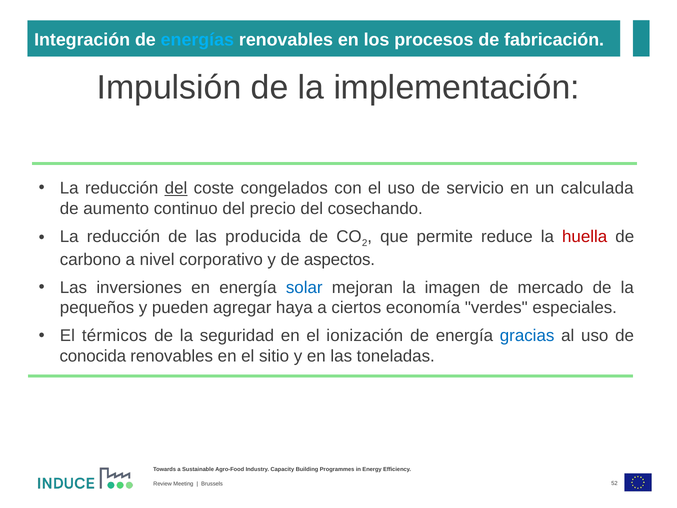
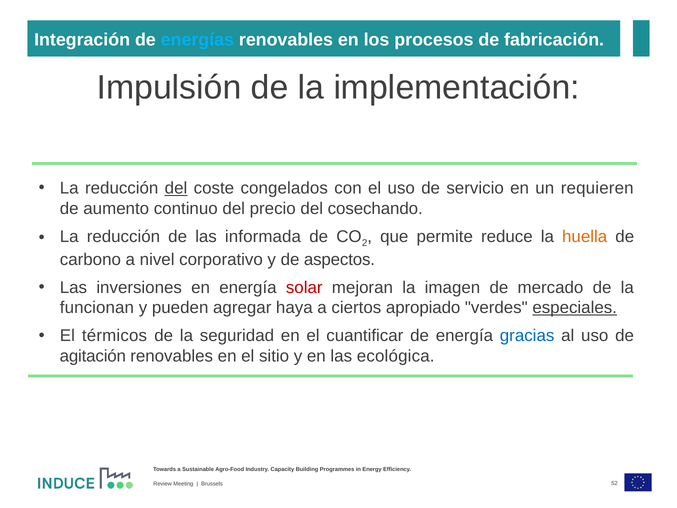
calculada: calculada -> requieren (597, 188)
producida: producida -> informada (263, 236)
huella colour: red -> orange (585, 236)
solar colour: blue -> red (304, 287)
pequeños: pequeños -> funcionan (97, 308)
economía: economía -> apropiado (423, 308)
especiales underline: none -> present (575, 308)
ionización: ionización -> cuantificar (365, 336)
conocida: conocida -> agitación (93, 356)
toneladas: toneladas -> ecológica (396, 356)
